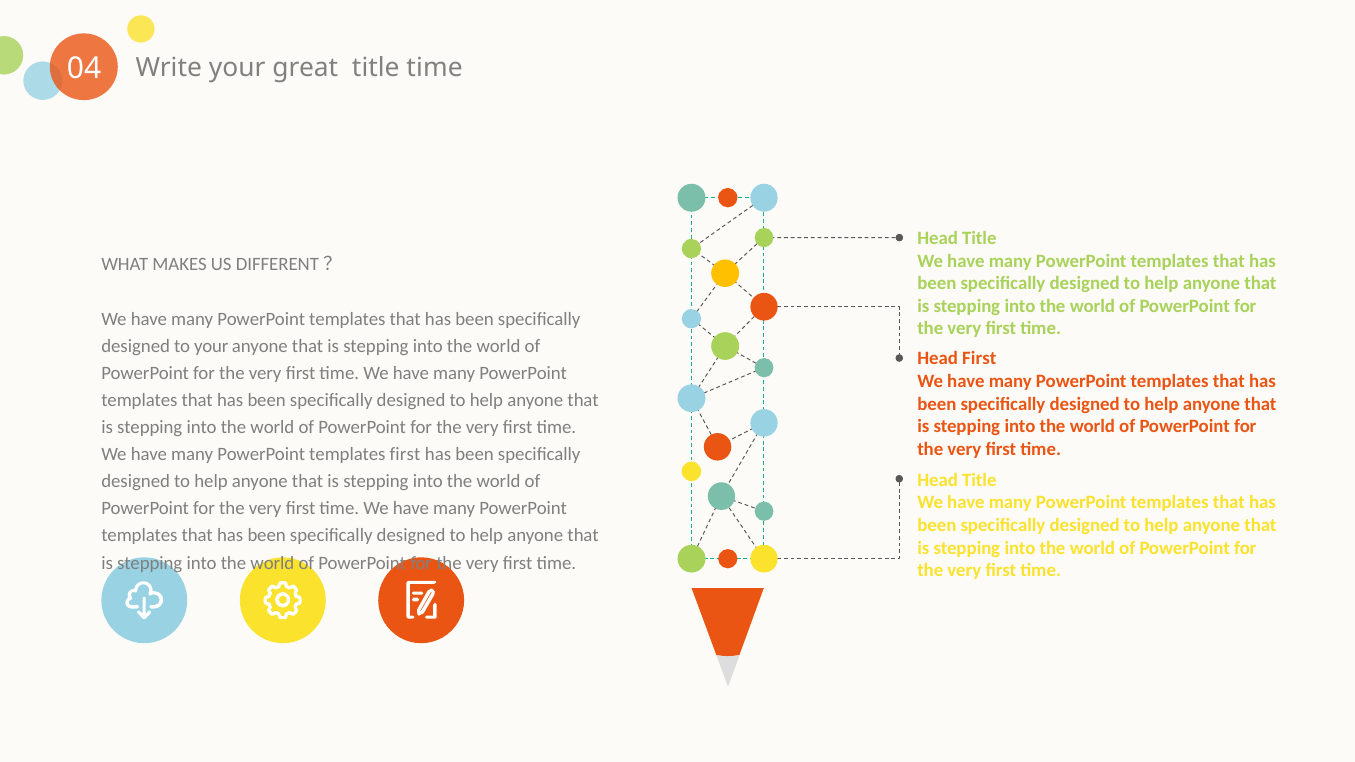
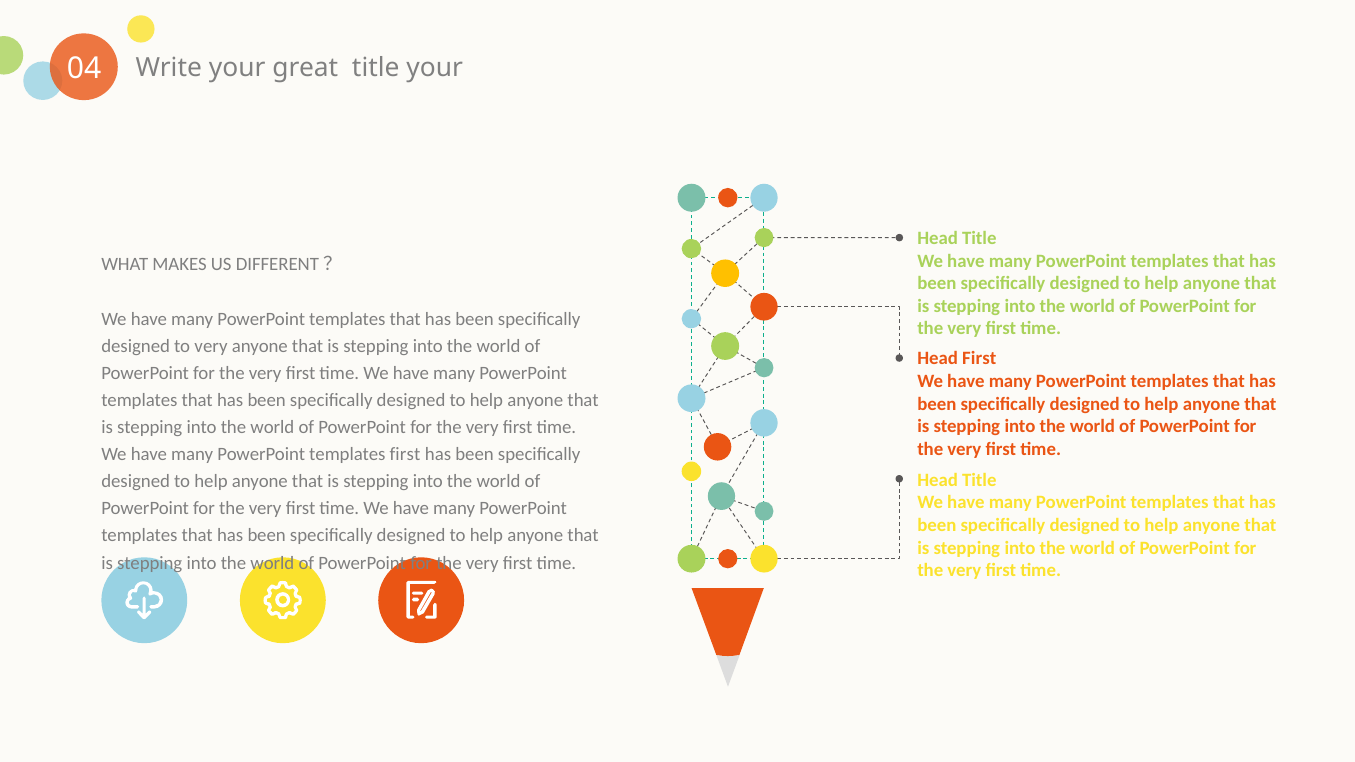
title time: time -> your (435, 68)
to your: your -> very (211, 346)
